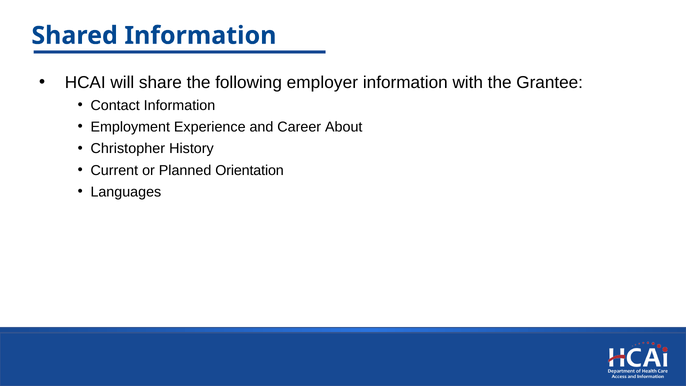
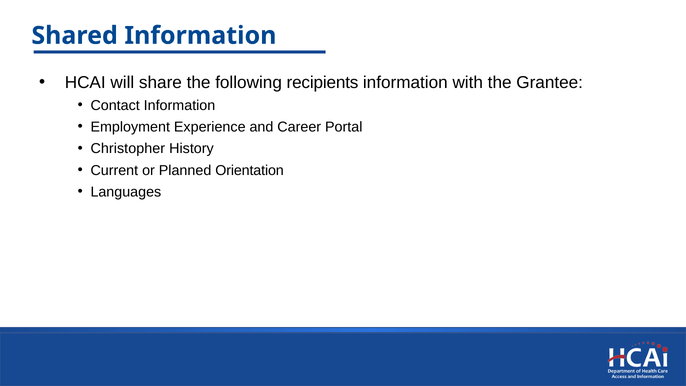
employer: employer -> recipients (323, 82)
About: About -> Portal (344, 127)
